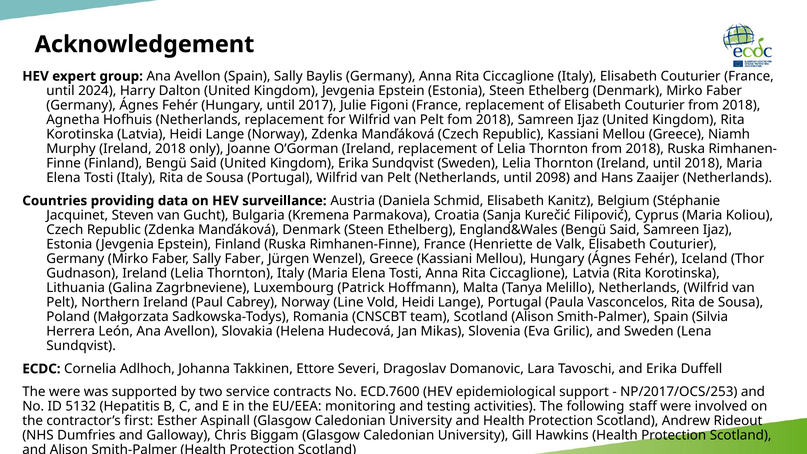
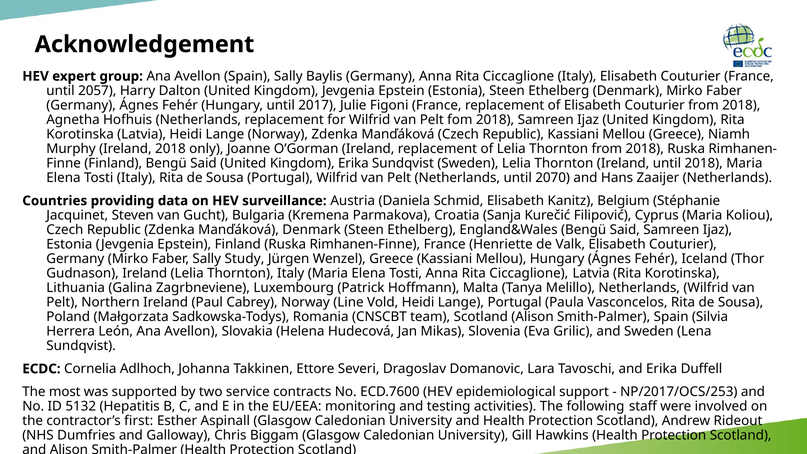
2024: 2024 -> 2057 (97, 91)
2098: 2098 -> 2070 (553, 178)
Sally Faber: Faber -> Study (244, 259)
The were: were -> most (65, 392)
